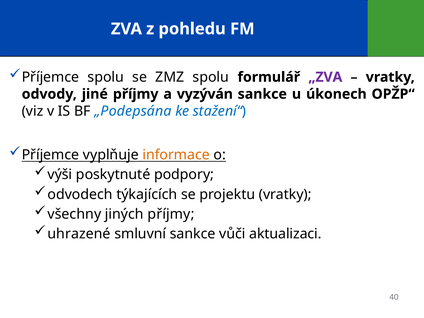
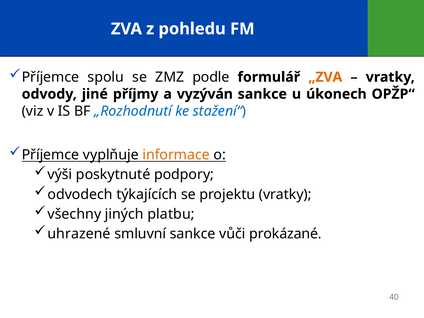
ZMZ spolu: spolu -> podle (211, 77)
„ZVA colour: purple -> orange (325, 77)
„Podepsána: „Podepsána -> „Rozhodnutí (133, 111)
jiných příjmy: příjmy -> platbu (171, 214)
aktualizaci: aktualizaci -> prokázané (285, 234)
